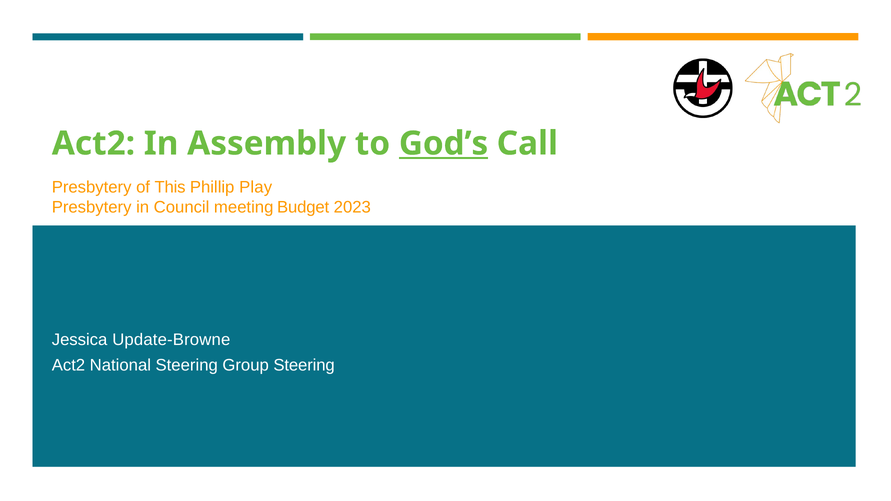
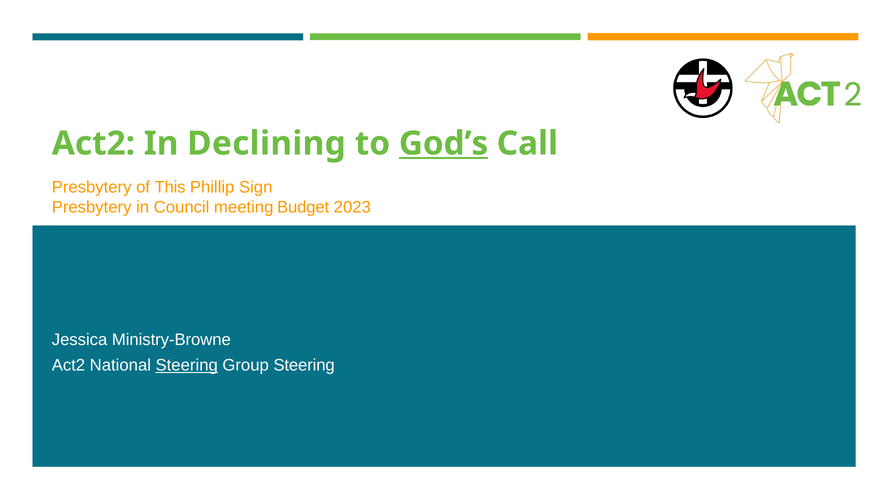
Assembly: Assembly -> Declining (266, 144)
Play: Play -> Sign (256, 187)
Update-Browne: Update-Browne -> Ministry-Browne (171, 340)
Steering underline: none -> present (187, 366)
